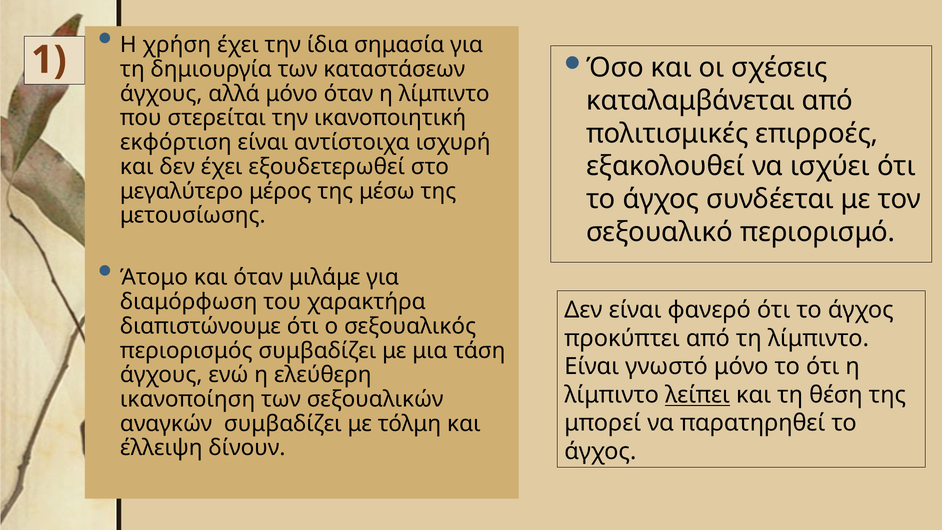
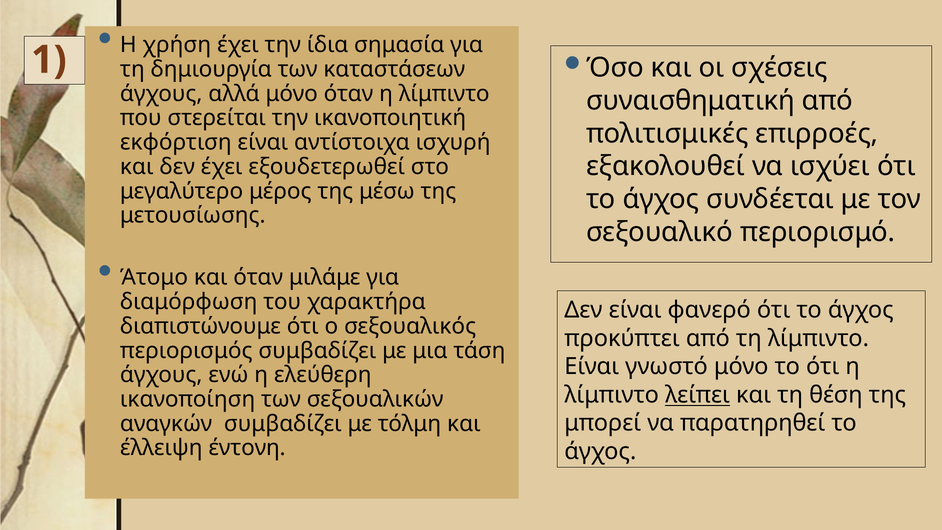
καταλαμβάνεται: καταλαμβάνεται -> συναισθηματική (691, 100)
δίνουν: δίνουν -> έντονη (247, 448)
